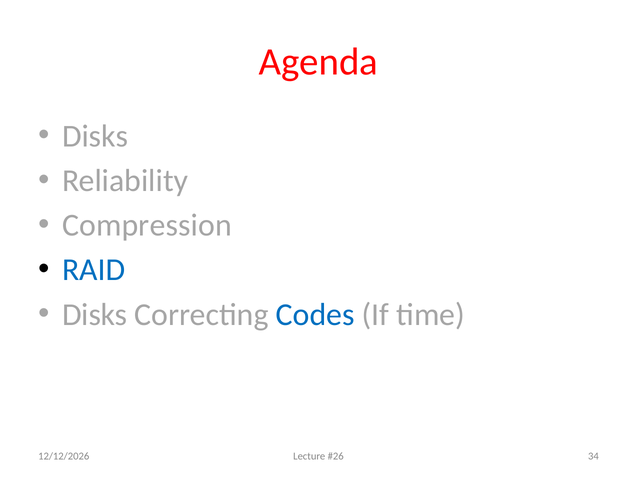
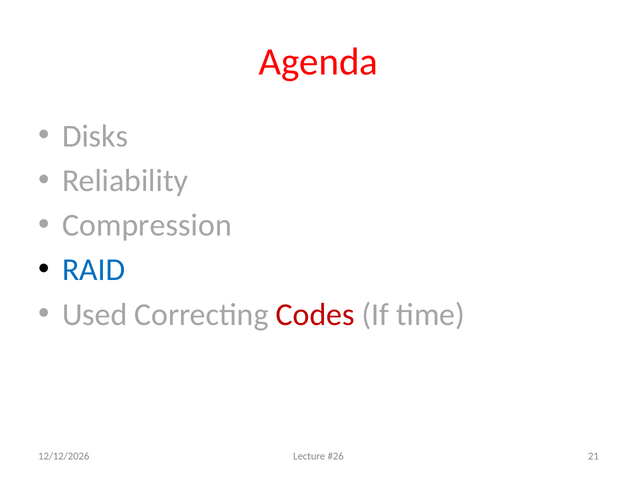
Disks: Disks -> Used (95, 314)
Codes colour: blue -> red (315, 314)
34: 34 -> 21 (593, 456)
